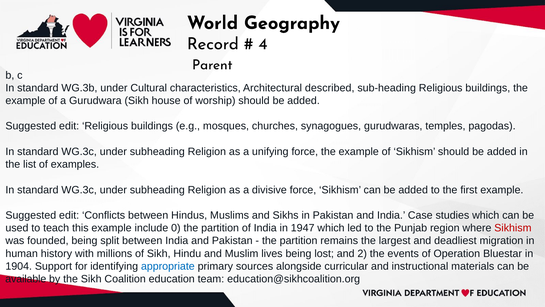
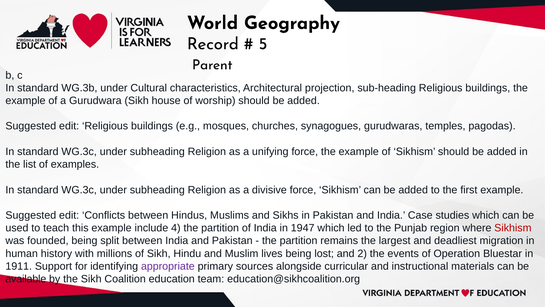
4: 4 -> 5 (263, 44)
described: described -> projection (330, 88)
0: 0 -> 4 (176, 228)
1904: 1904 -> 1911 (19, 266)
appropriate colour: blue -> purple (168, 266)
